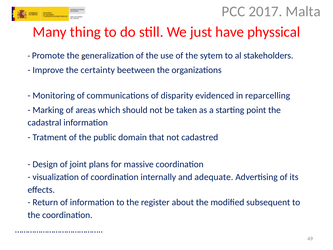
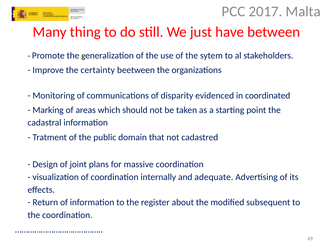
physsical: physsical -> between (274, 32)
reparcelling: reparcelling -> coordinated (268, 95)
